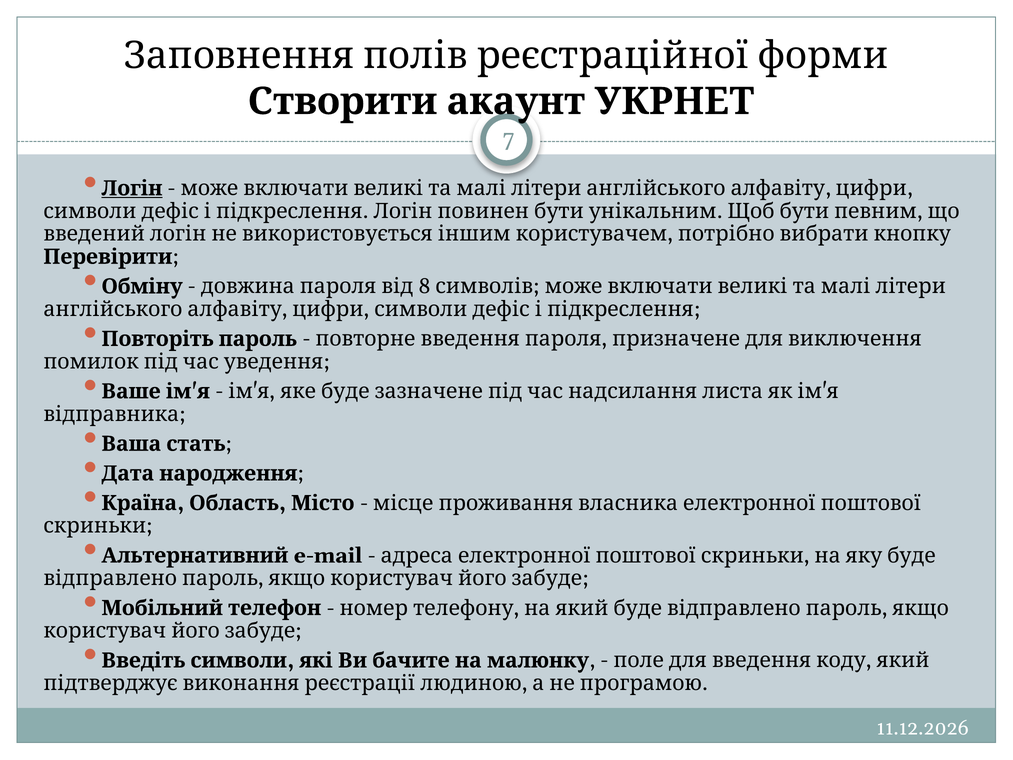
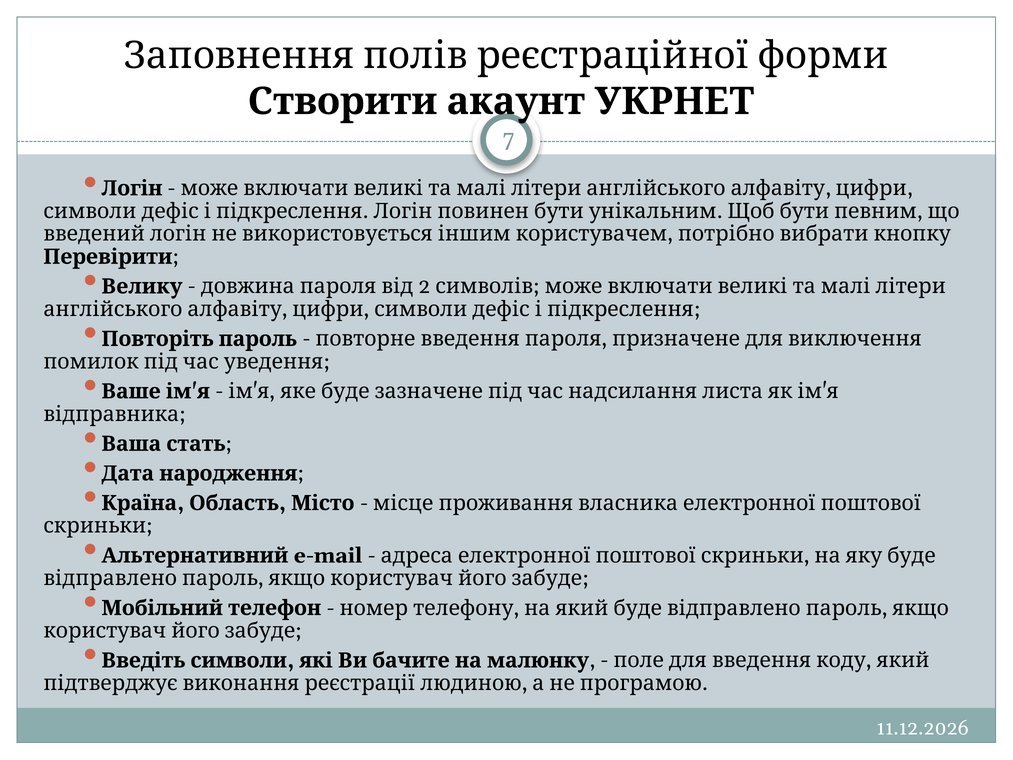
Логін underline: present -> none (132, 188)
Обміну: Обміну -> Велику (142, 286)
8: 8 -> 2 (424, 286)
